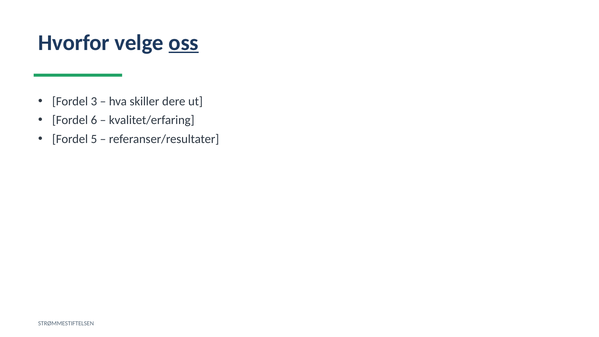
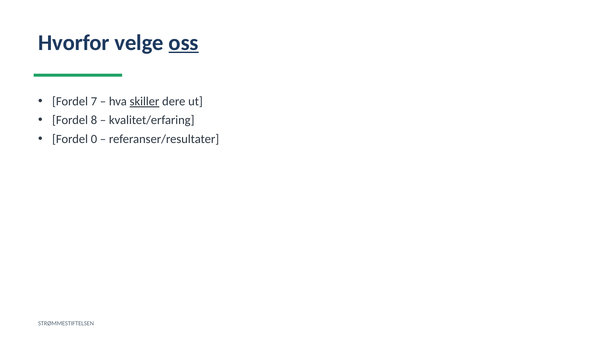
3: 3 -> 7 (94, 101)
skiller underline: none -> present (144, 101)
6: 6 -> 8 (94, 120)
5: 5 -> 0 (94, 139)
